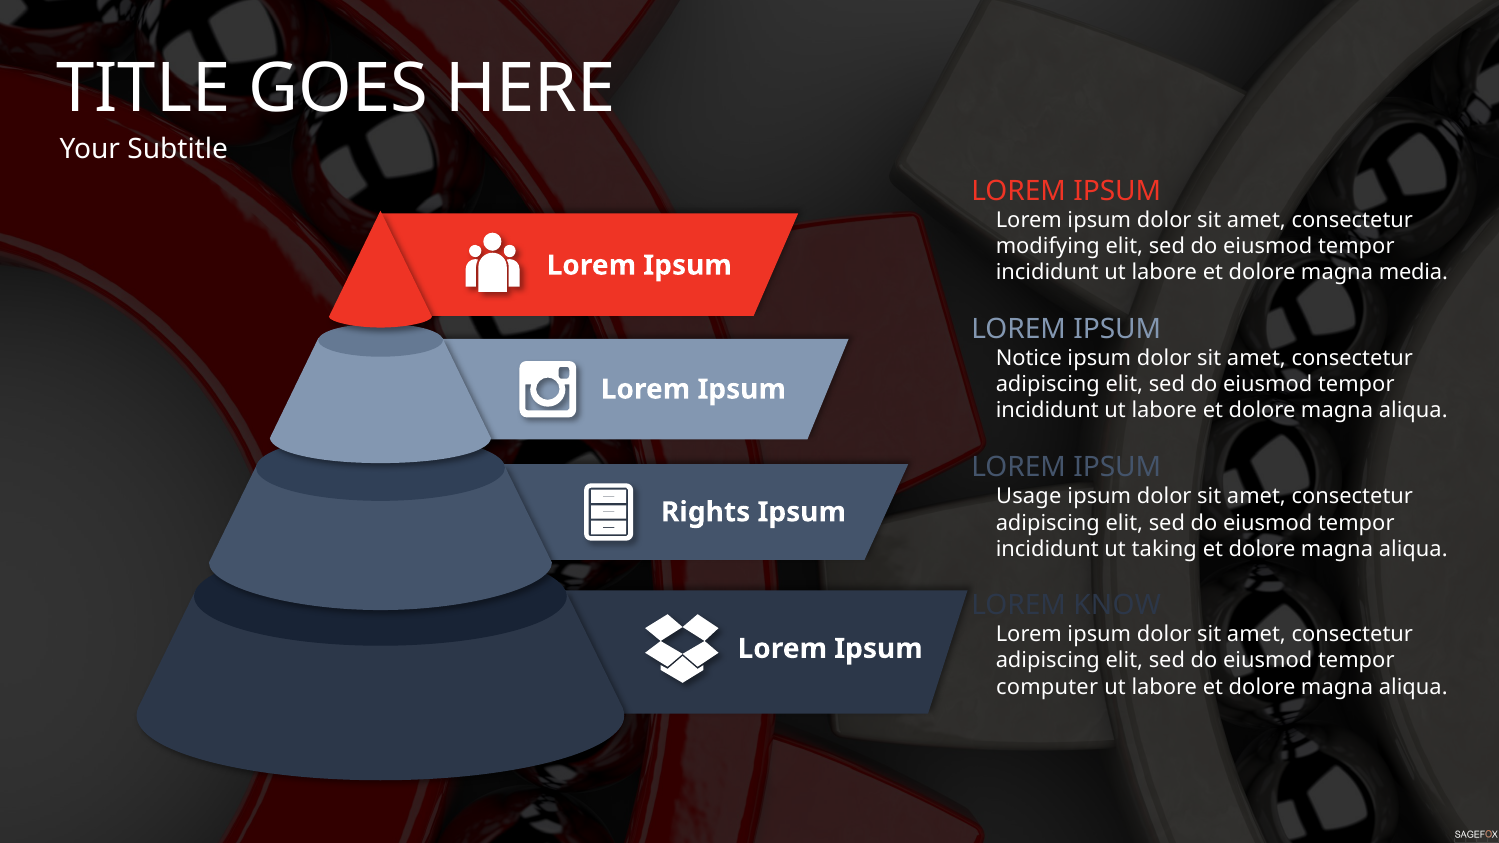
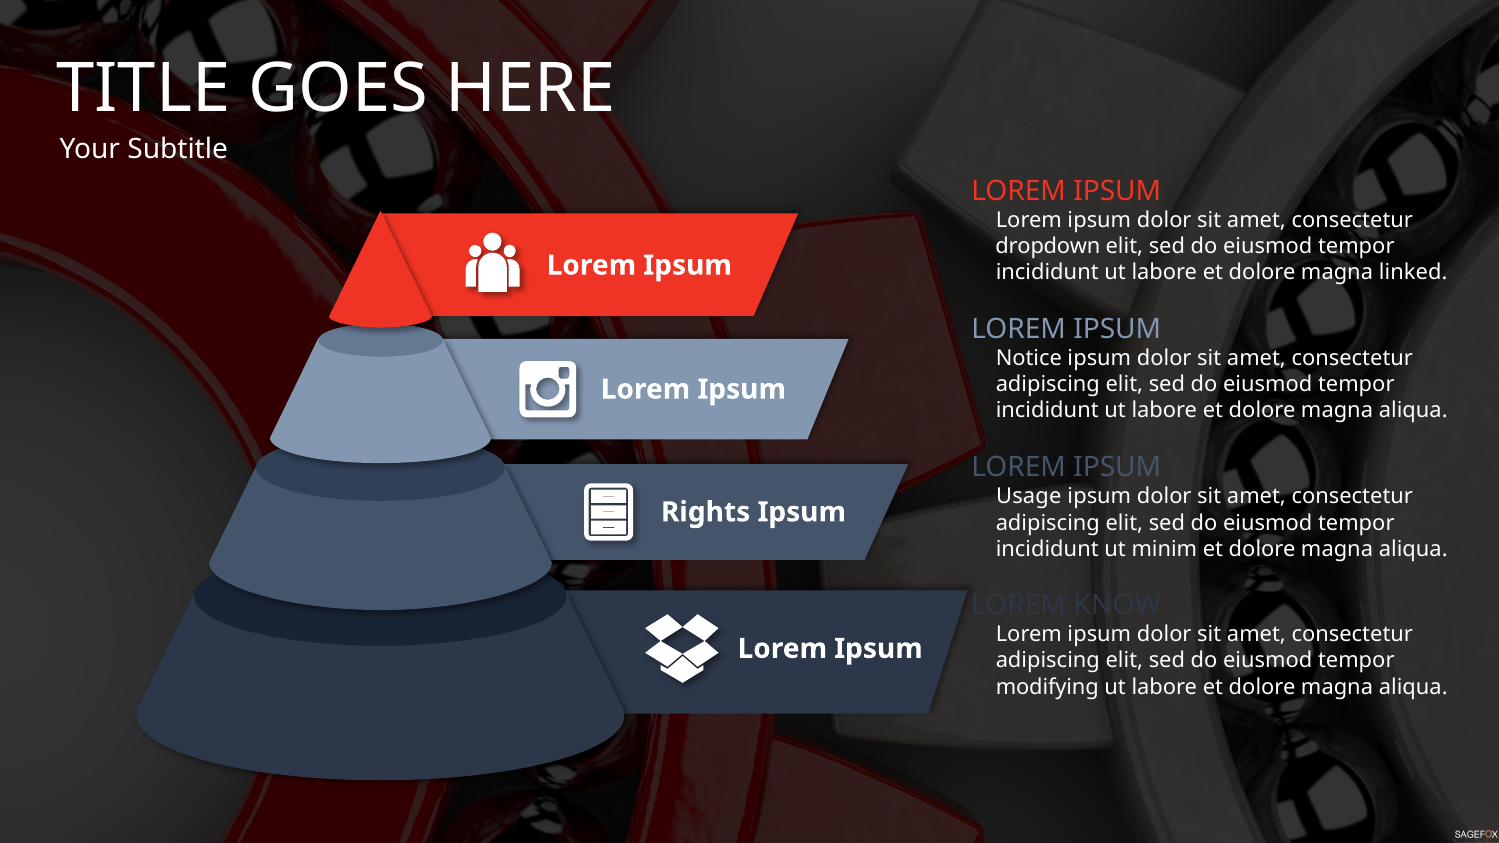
modifying: modifying -> dropdown (1048, 246)
media: media -> linked (1413, 272)
taking: taking -> minim (1164, 549)
computer: computer -> modifying (1047, 687)
